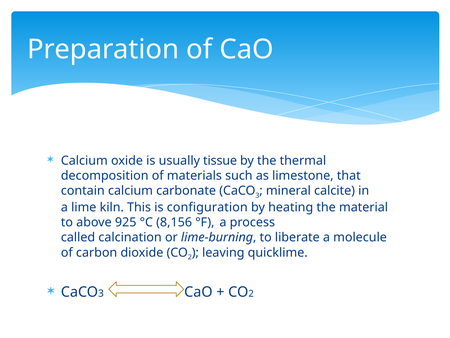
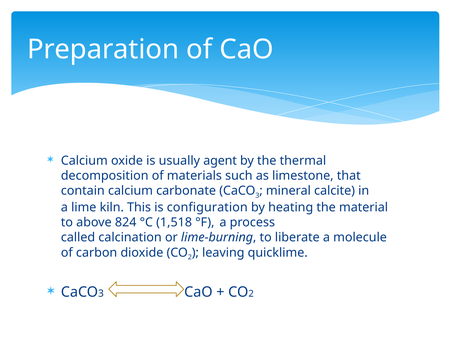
tissue: tissue -> agent (220, 160)
925: 925 -> 824 (126, 222)
8,156: 8,156 -> 1,518 (174, 222)
